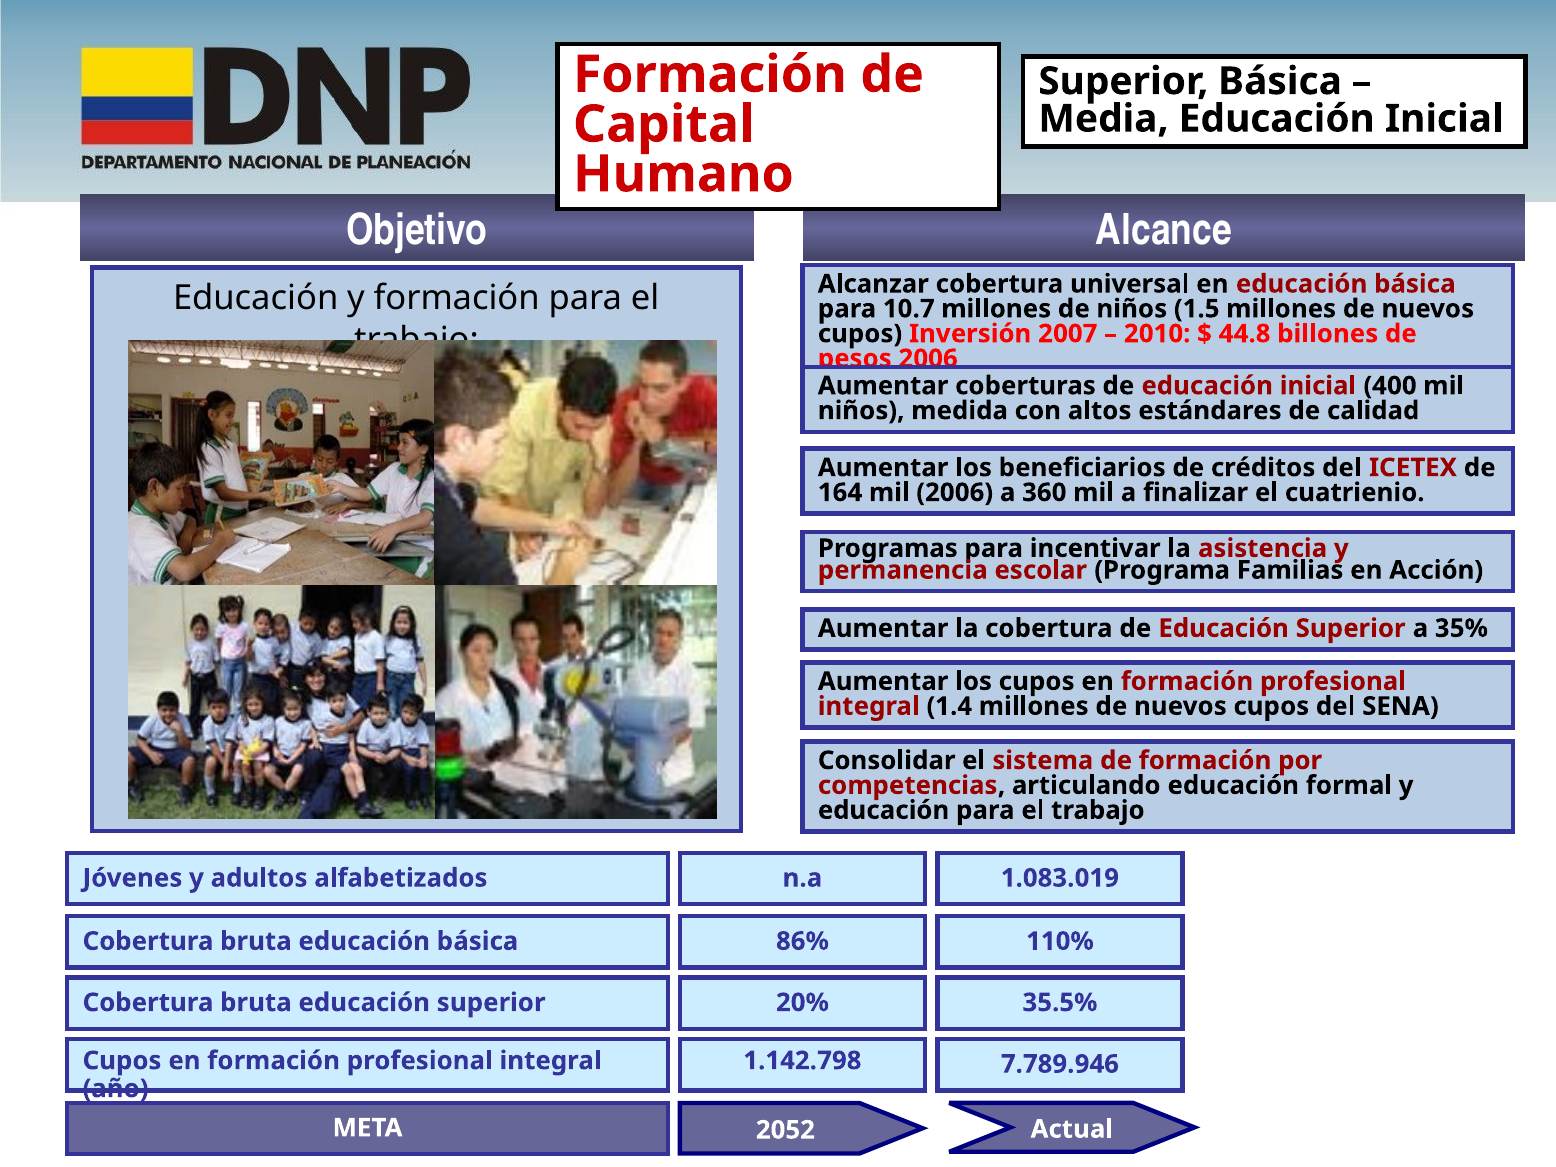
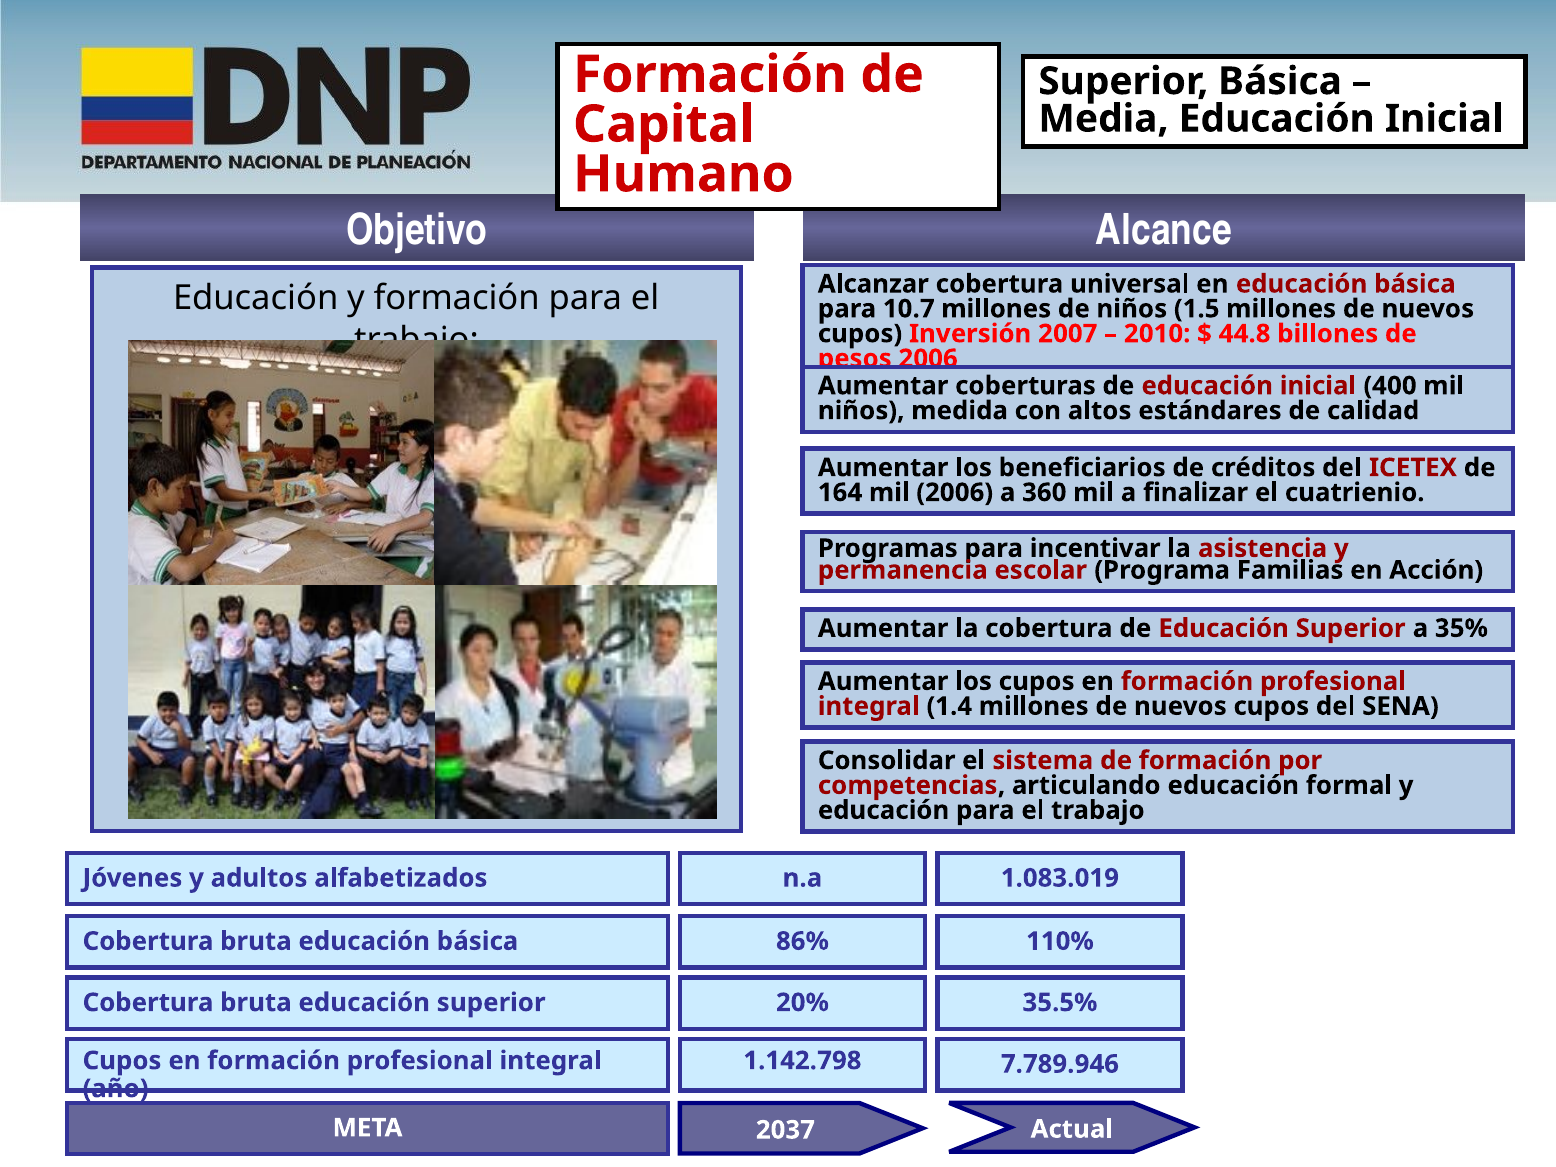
2052: 2052 -> 2037 (785, 1130)
